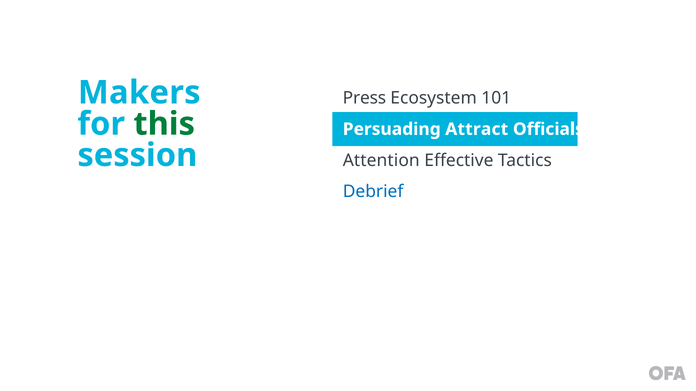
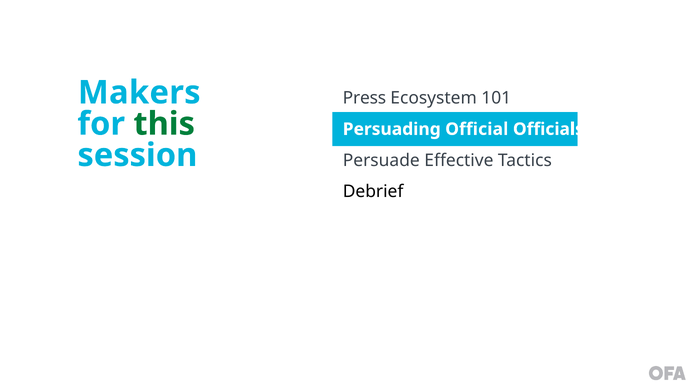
Attract: Attract -> Official (477, 129)
Attention: Attention -> Persuade (381, 161)
Debrief colour: blue -> black (373, 192)
